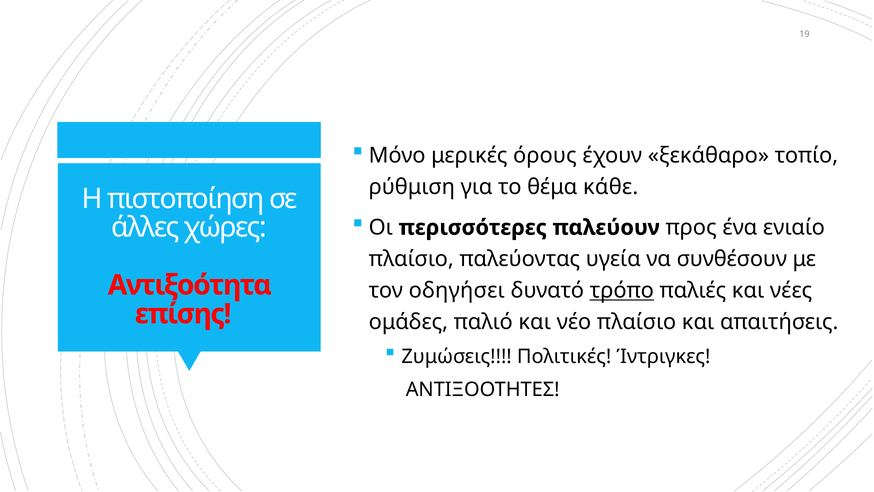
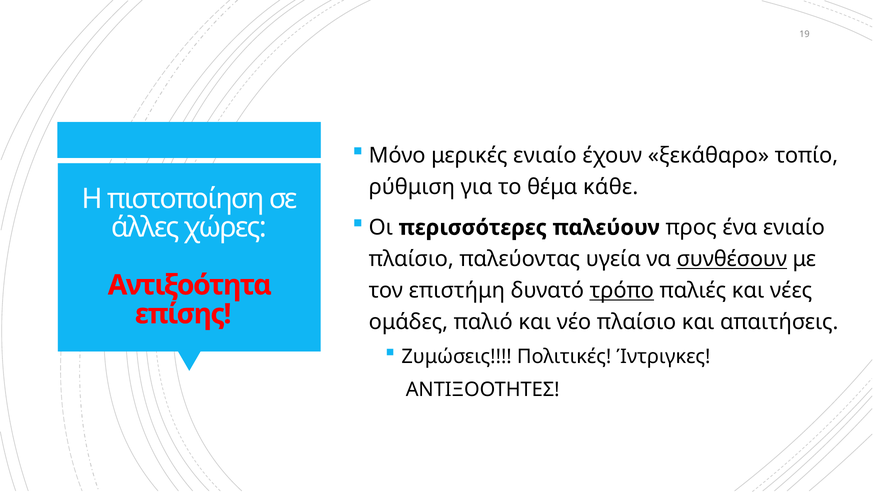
μερικές όρους: όρους -> ενιαίο (545, 155)
συνθέσουν underline: none -> present (732, 259)
οδηγήσει: οδηγήσει -> επιστήμη (457, 290)
